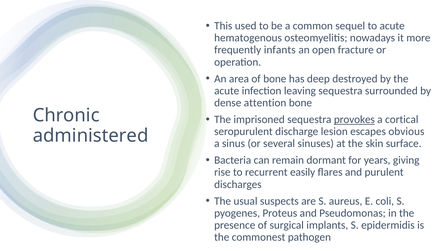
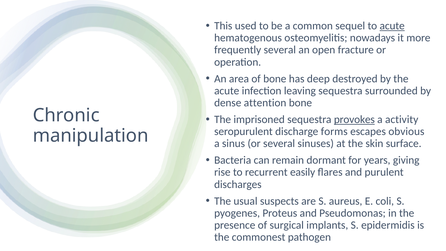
acute underline: none -> present (392, 26)
frequently infants: infants -> several (280, 50)
cortical: cortical -> activity (402, 119)
lesion: lesion -> forms (334, 131)
administered: administered -> manipulation (91, 136)
